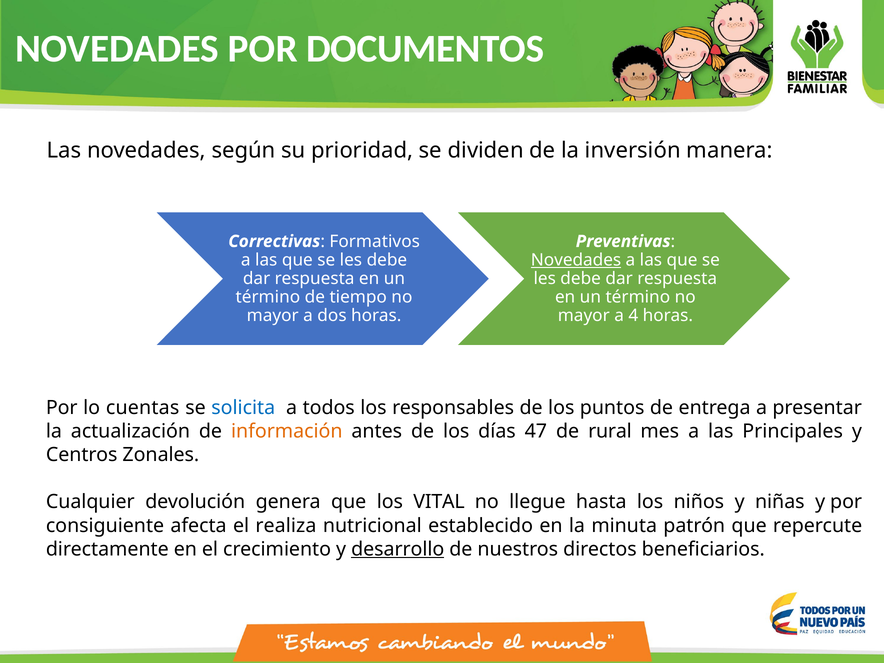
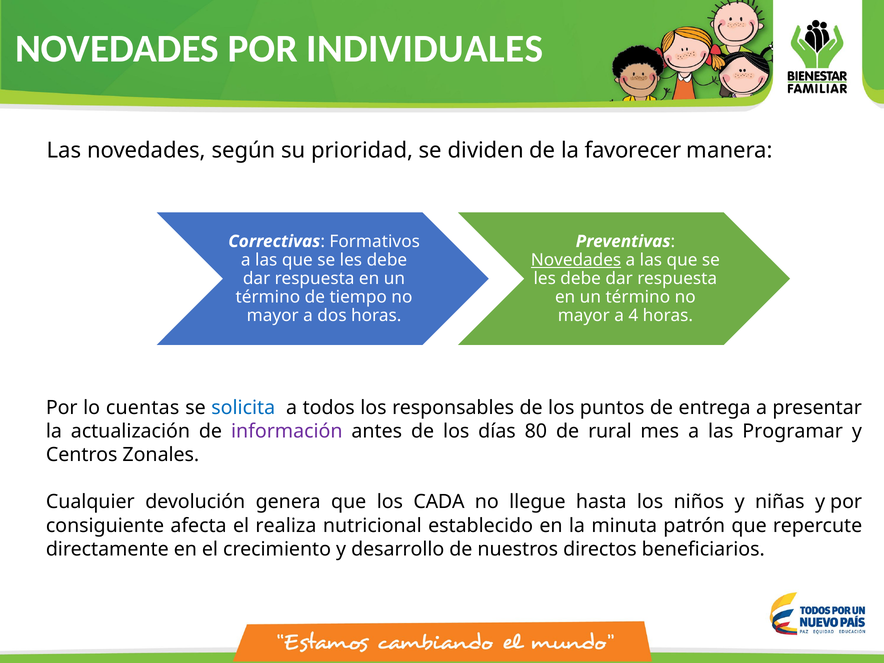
DOCUMENTOS: DOCUMENTOS -> INDIVIDUALES (425, 49)
inversión: inversión -> favorecer (633, 151)
información colour: orange -> purple (287, 431)
47: 47 -> 80 (536, 431)
Principales: Principales -> Programar (793, 431)
VITAL: VITAL -> CADA (439, 502)
desarrollo underline: present -> none (398, 549)
